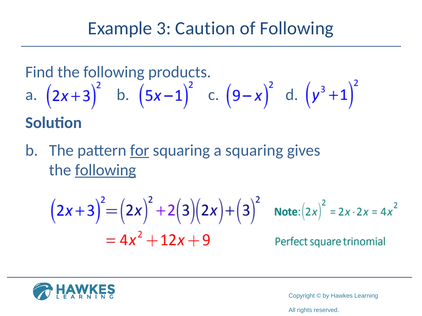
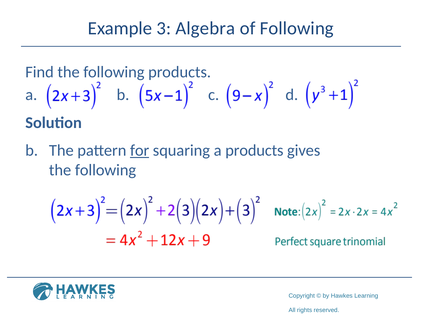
Caution: Caution -> Algebra (205, 28)
a squaring: squaring -> products (254, 151)
following underline: present -> none (106, 170)
